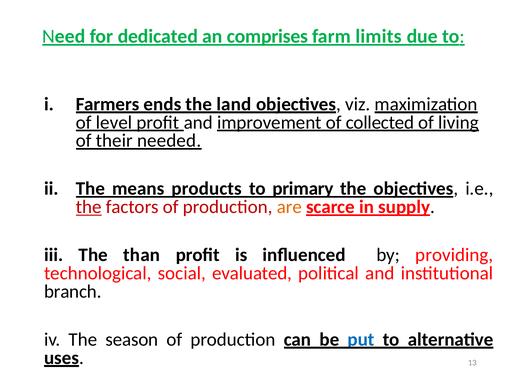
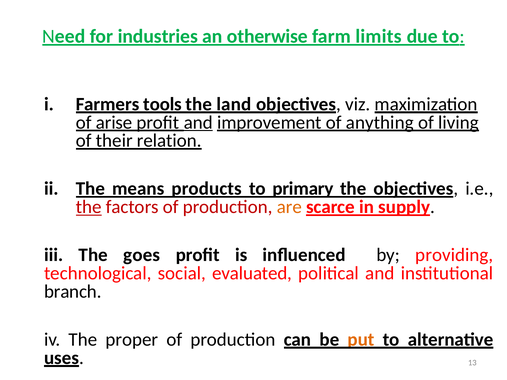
dedicated: dedicated -> industries (158, 36)
comprises: comprises -> otherwise (267, 36)
ends: ends -> tools (163, 104)
level: level -> arise (114, 122)
and underline: none -> present (198, 122)
collected: collected -> anything (380, 122)
needed: needed -> relation (169, 141)
than: than -> goes (142, 255)
season: season -> proper (132, 340)
put colour: blue -> orange (361, 340)
